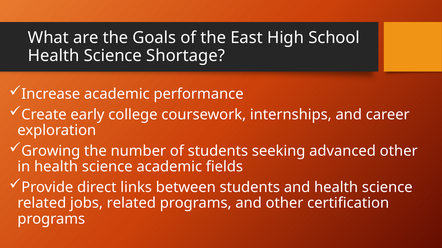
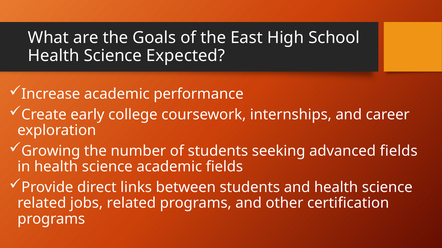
Shortage: Shortage -> Expected (186, 56)
advanced other: other -> fields (399, 151)
